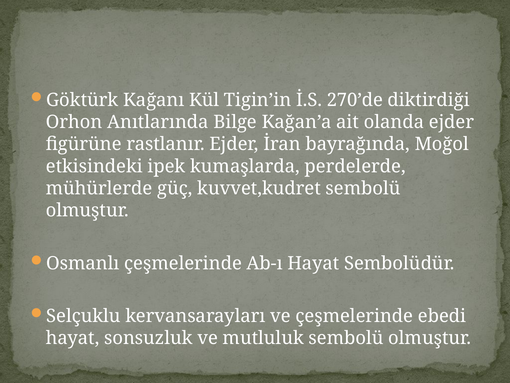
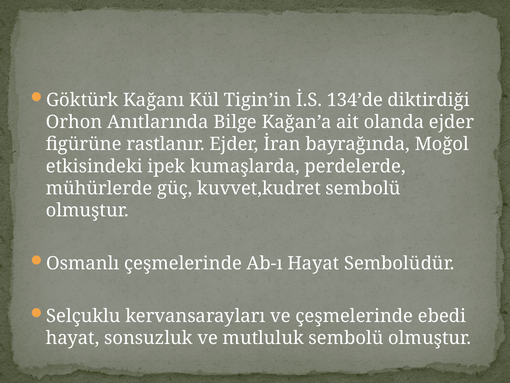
270’de: 270’de -> 134’de (355, 100)
